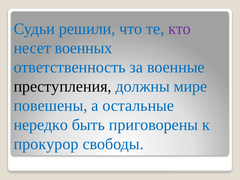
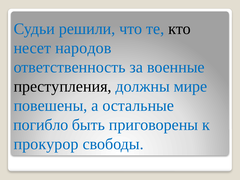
кто colour: purple -> black (179, 29)
военных: военных -> народов (83, 48)
нередко: нередко -> погибло (41, 125)
